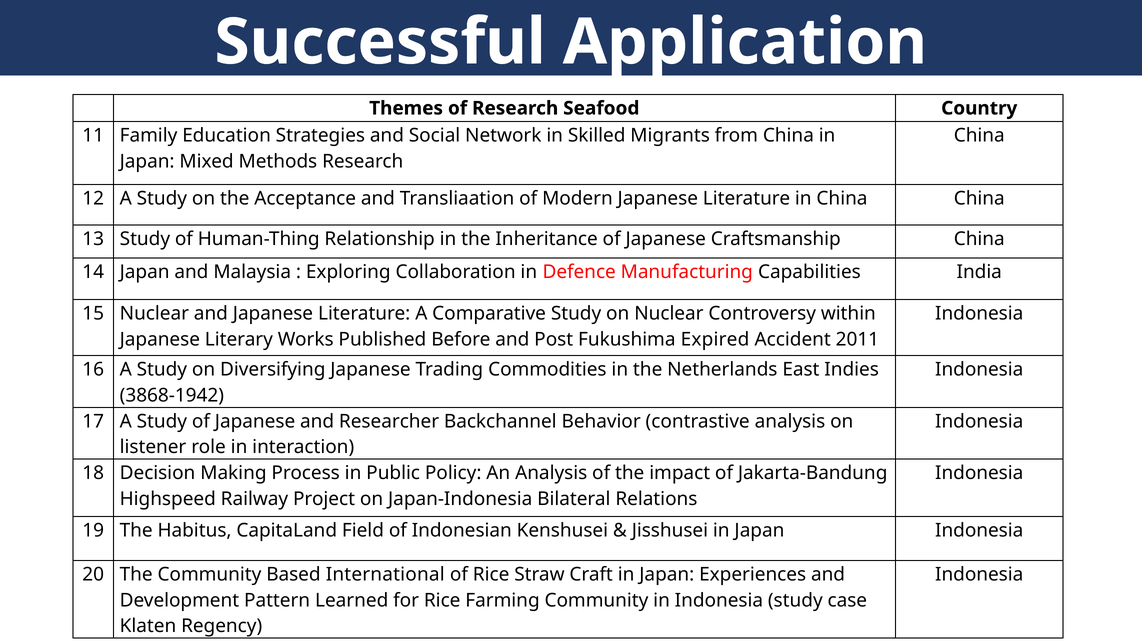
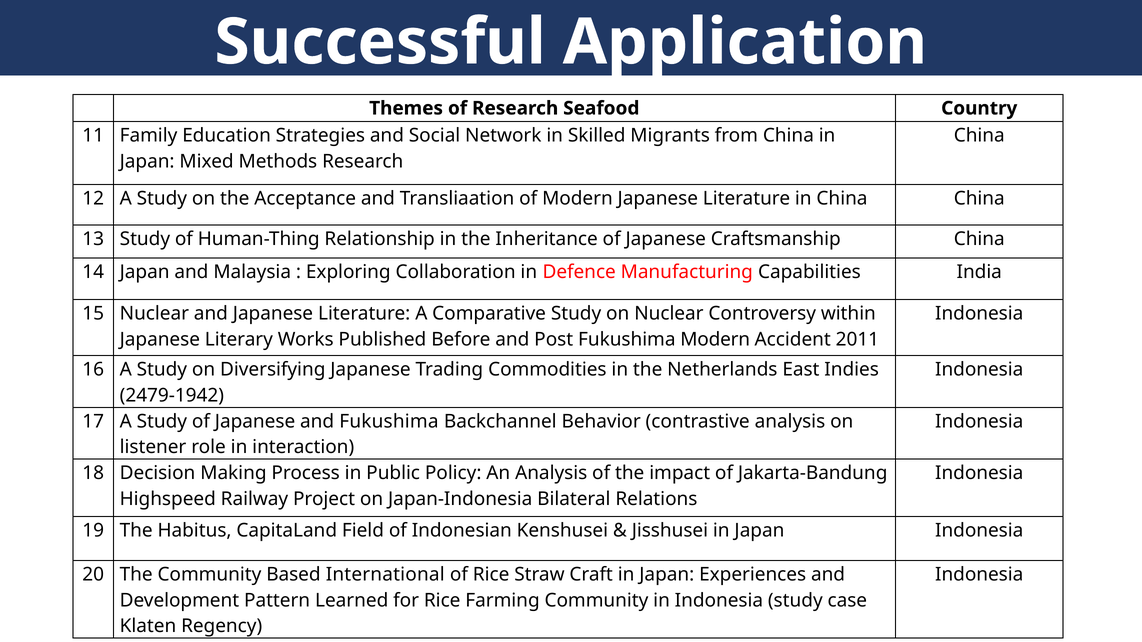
Fukushima Expired: Expired -> Modern (715, 340)
3868-1942: 3868-1942 -> 2479-1942 (172, 396)
and Researcher: Researcher -> Fukushima (389, 422)
